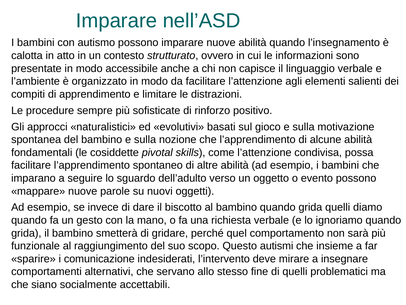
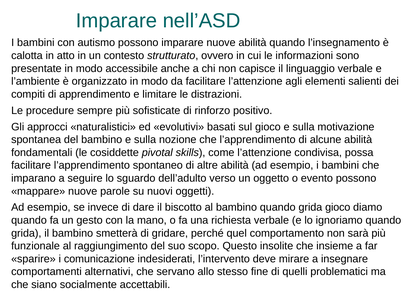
grida quelli: quelli -> gioco (338, 207)
autismi: autismi -> insolite (277, 246)
